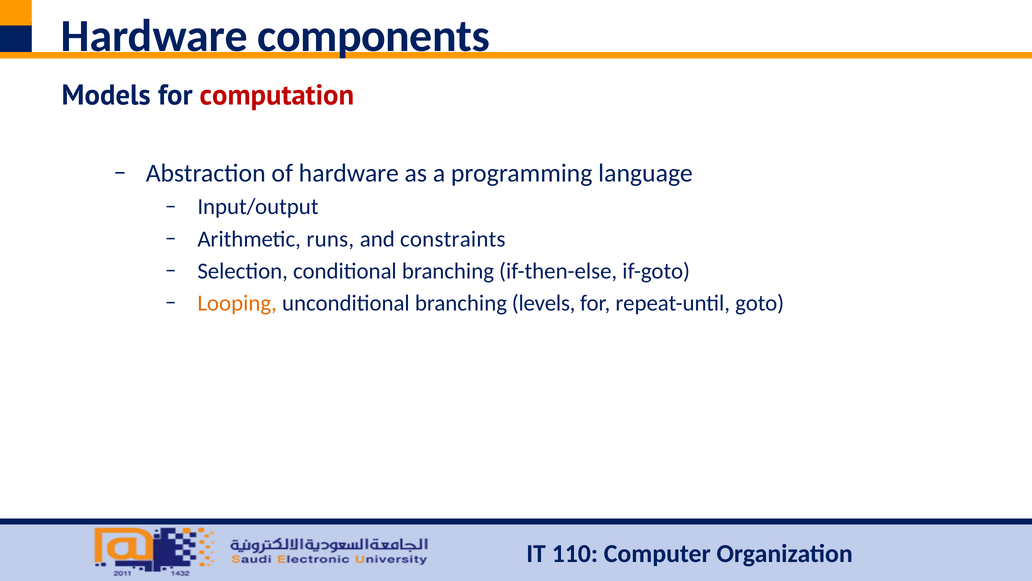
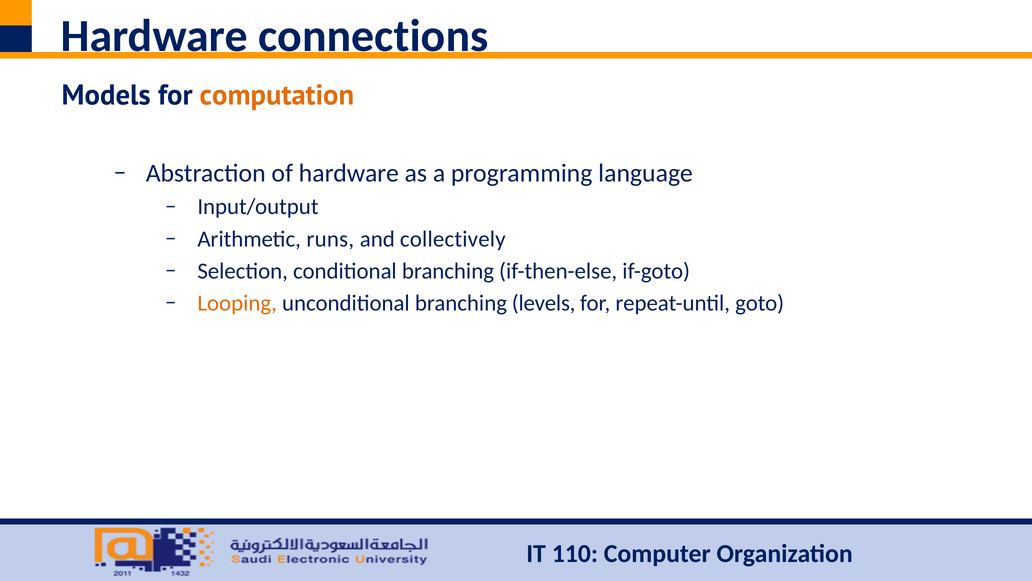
components: components -> connections (373, 36)
computation colour: red -> orange (277, 95)
constraints: constraints -> collectively (453, 239)
